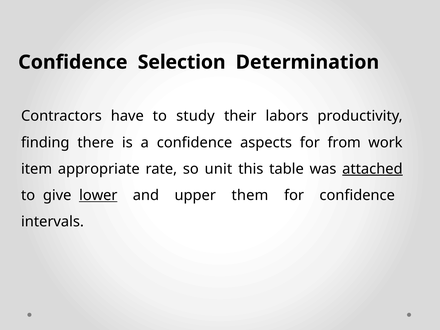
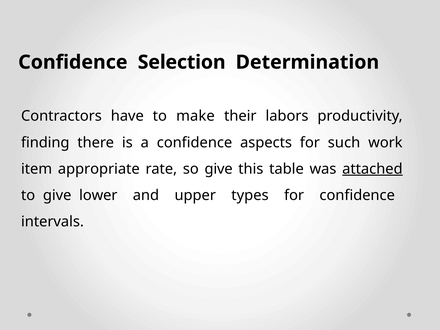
study: study -> make (195, 116)
from: from -> such (344, 143)
so unit: unit -> give (219, 169)
lower underline: present -> none (98, 195)
them: them -> types (250, 195)
